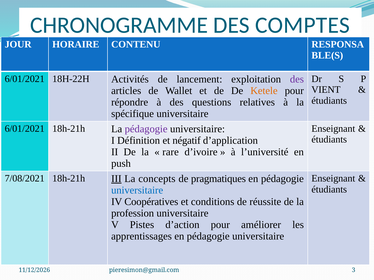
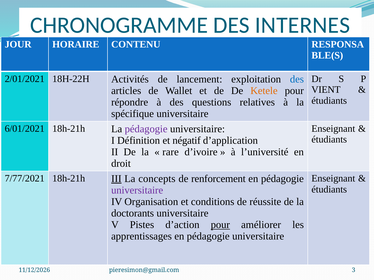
COMPTES: COMPTES -> INTERNES (302, 25)
6/01/2021: 6/01/2021 -> 2/01/2021 (25, 79)
des colour: purple -> blue (297, 79)
push: push -> droit (121, 164)
7/08/2021: 7/08/2021 -> 7/77/2021 (25, 179)
pragmatiques: pragmatiques -> renforcement (218, 179)
universitaire colour: blue -> purple (137, 191)
Coopératives: Coopératives -> Organisation (151, 202)
profession: profession -> doctorants (133, 214)
pour underline: none -> present (220, 225)
